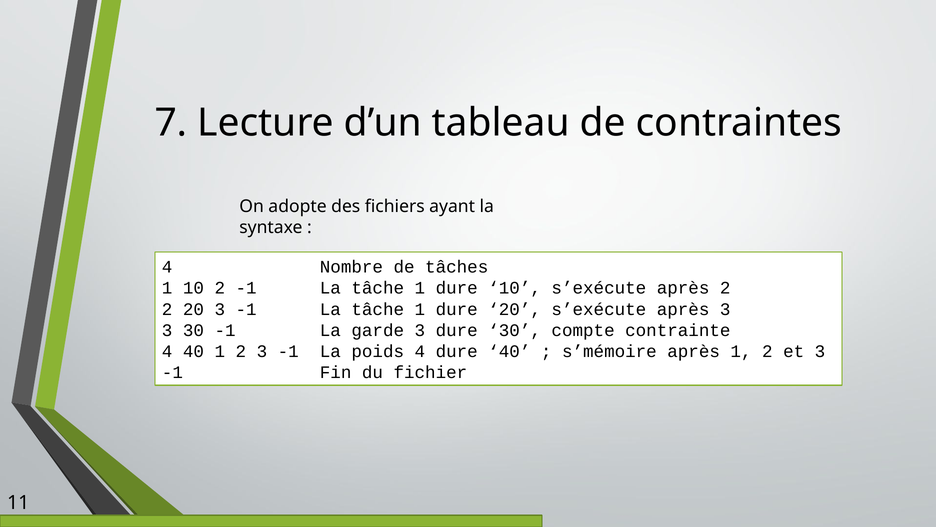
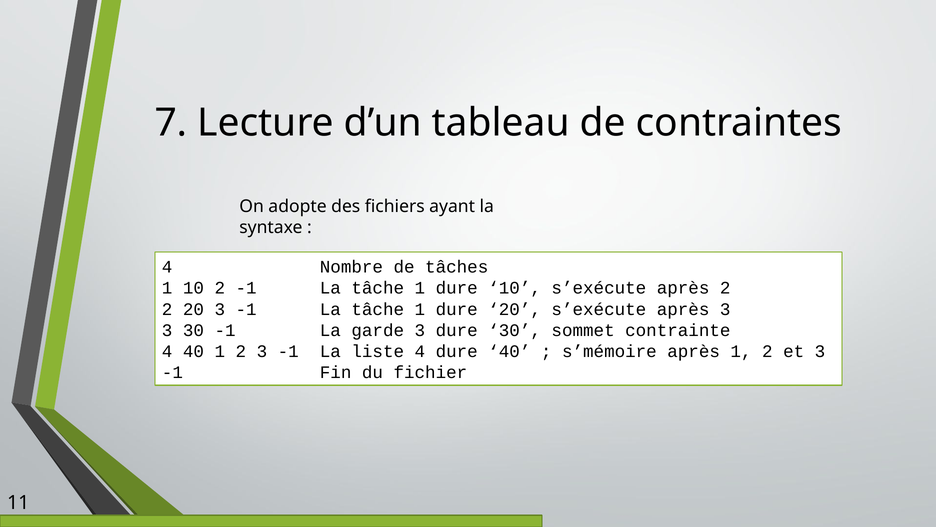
compte: compte -> sommet (583, 330)
poids: poids -> liste (378, 351)
